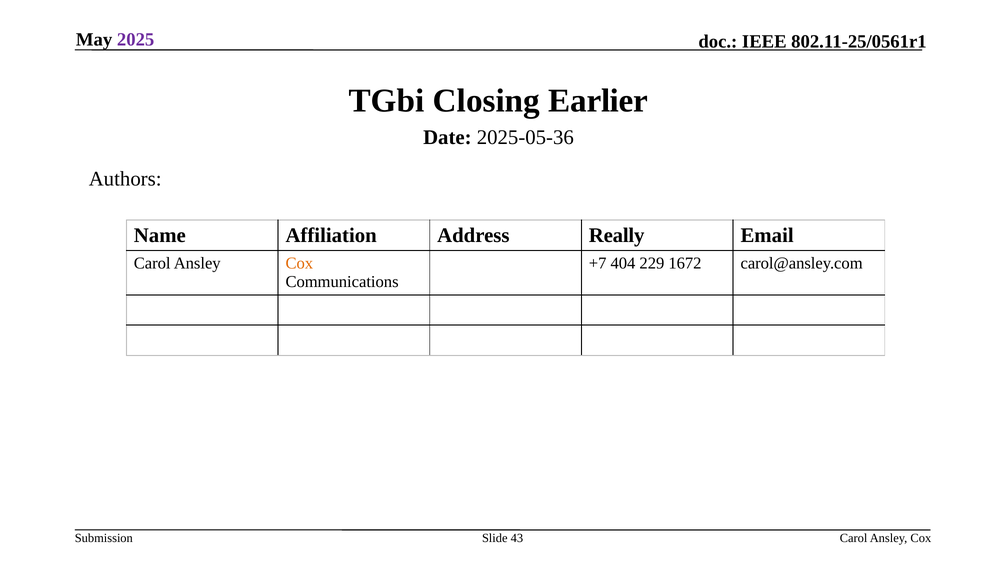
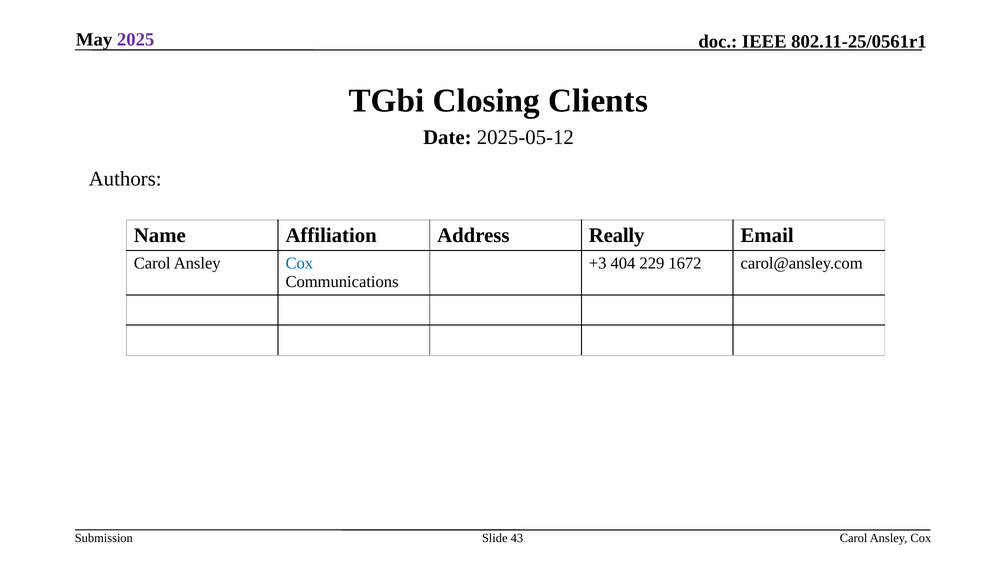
Earlier: Earlier -> Clients (598, 101)
2025-05-36: 2025-05-36 -> 2025-05-12 (525, 137)
Cox colour: orange -> blue (299, 263)
+7: +7 -> +3 (598, 263)
